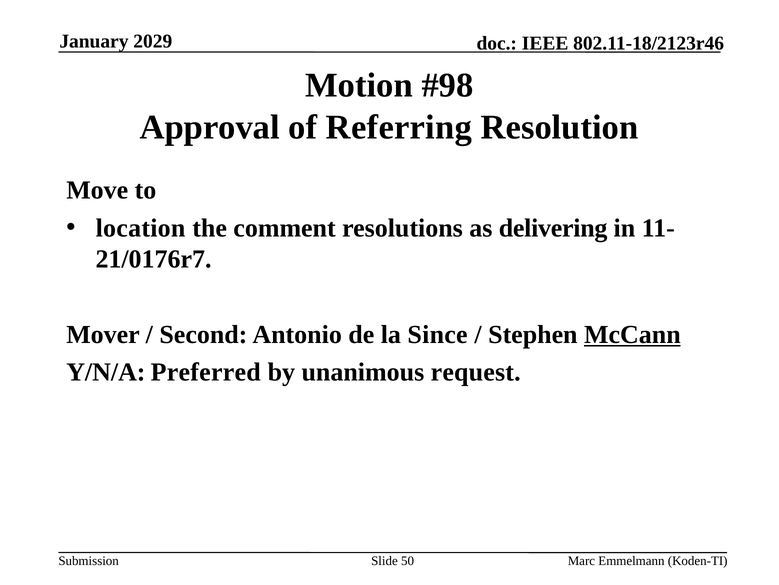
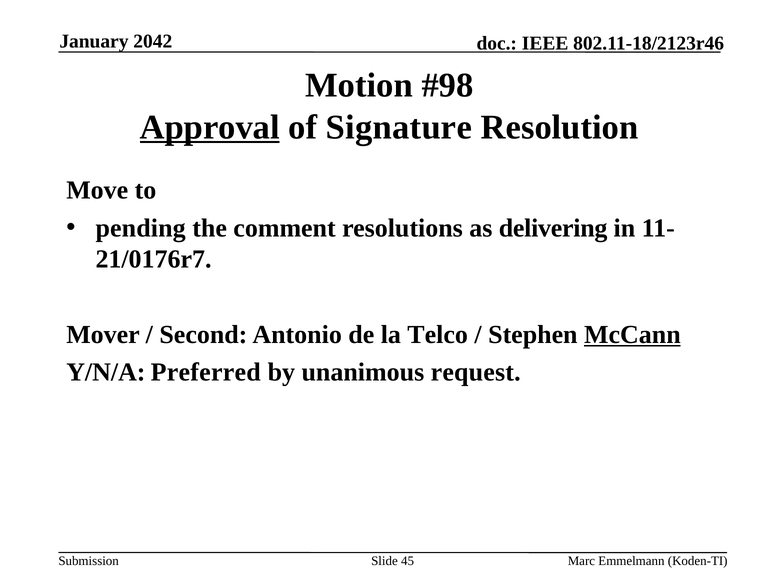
2029: 2029 -> 2042 (153, 41)
Approval underline: none -> present (210, 127)
Referring: Referring -> Signature (399, 127)
location: location -> pending (141, 228)
Since: Since -> Telco (438, 334)
50: 50 -> 45 (408, 560)
